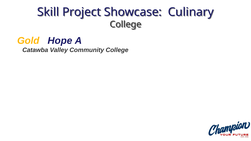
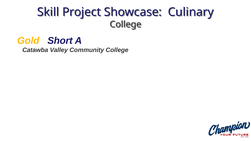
Hope: Hope -> Short (60, 41)
